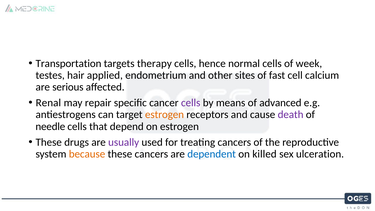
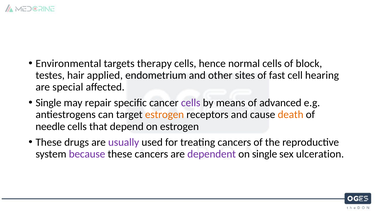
Transportation: Transportation -> Environmental (68, 63)
week: week -> block (309, 63)
calcium: calcium -> hearing (322, 75)
serious: serious -> special (68, 87)
Renal: Renal -> Single (48, 103)
death colour: purple -> orange (291, 115)
because colour: orange -> purple (87, 154)
dependent colour: blue -> purple (212, 154)
on killed: killed -> single (265, 154)
